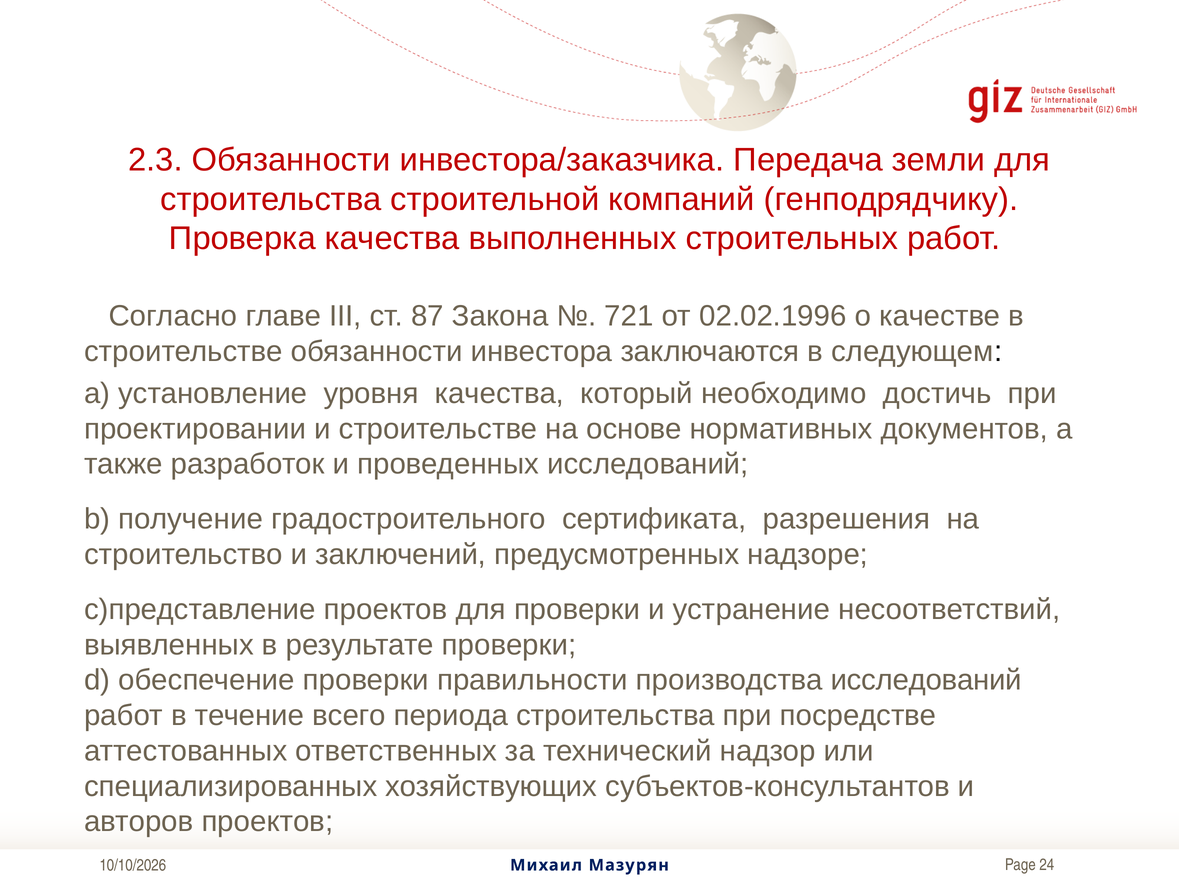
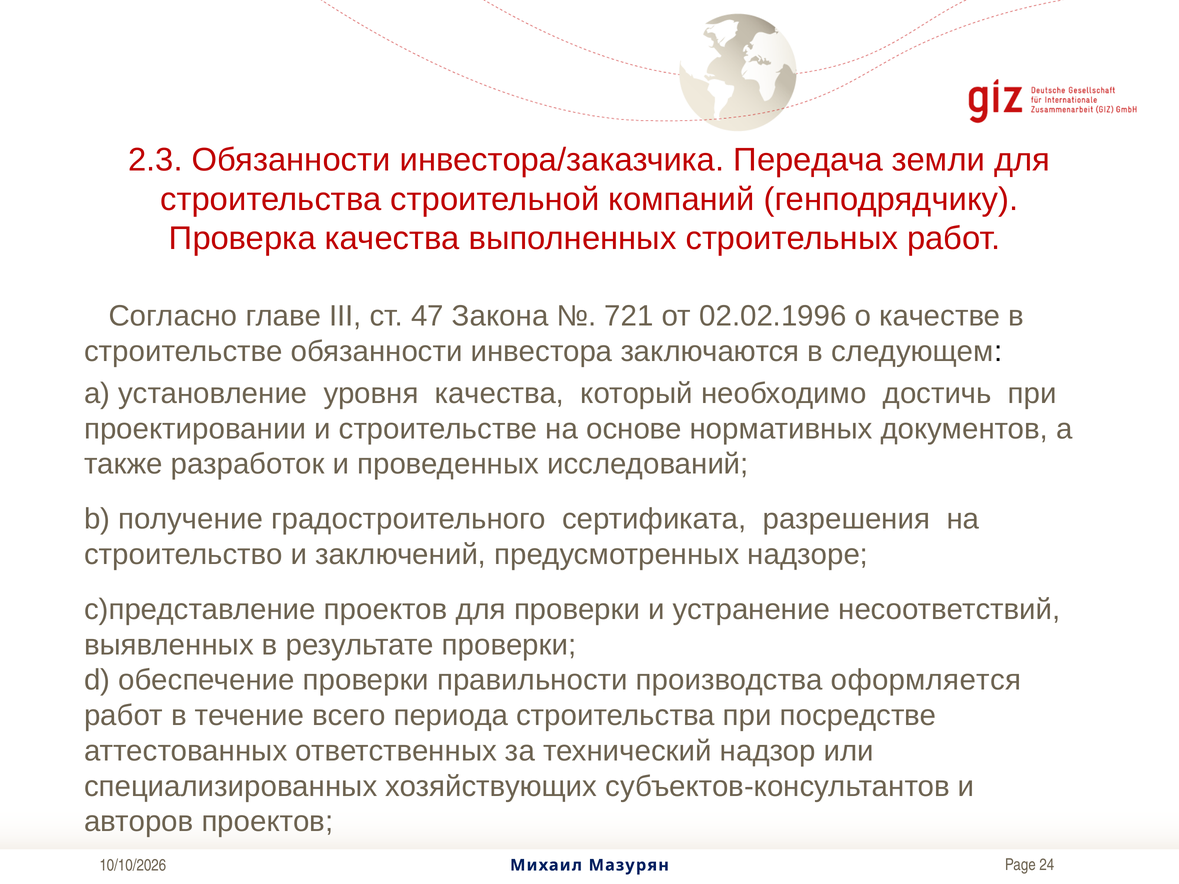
87: 87 -> 47 (427, 316)
производства исследований: исследований -> оформляется (926, 680)
